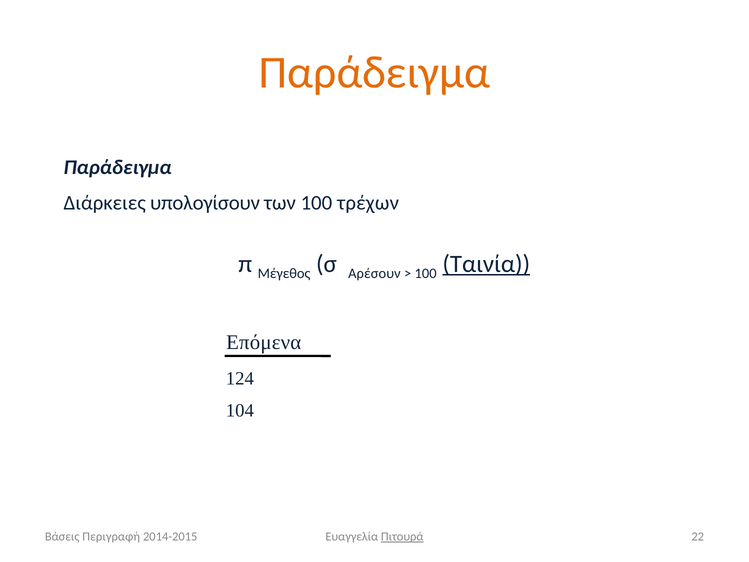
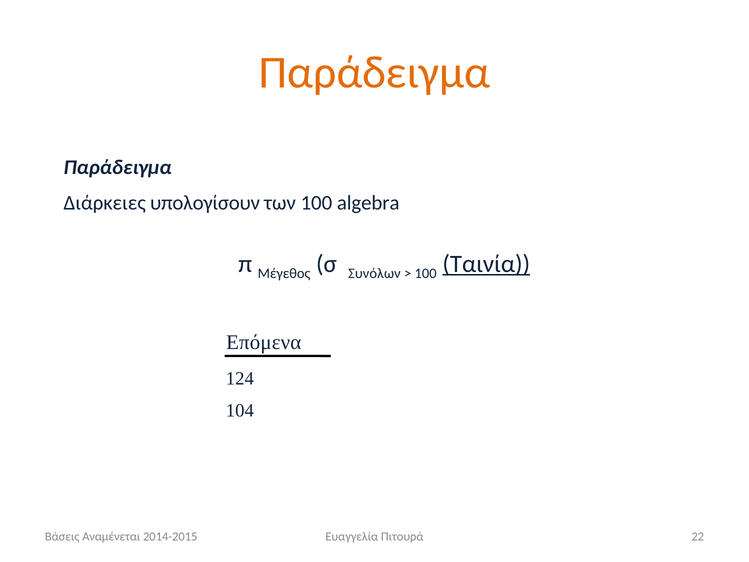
τρέχων: τρέχων -> algebra (368, 203)
Αρέσουν: Αρέσουν -> Συνόλων (374, 274)
Περιγραφή: Περιγραφή -> Αναμένεται (111, 536)
Πιτουρά underline: present -> none (402, 536)
